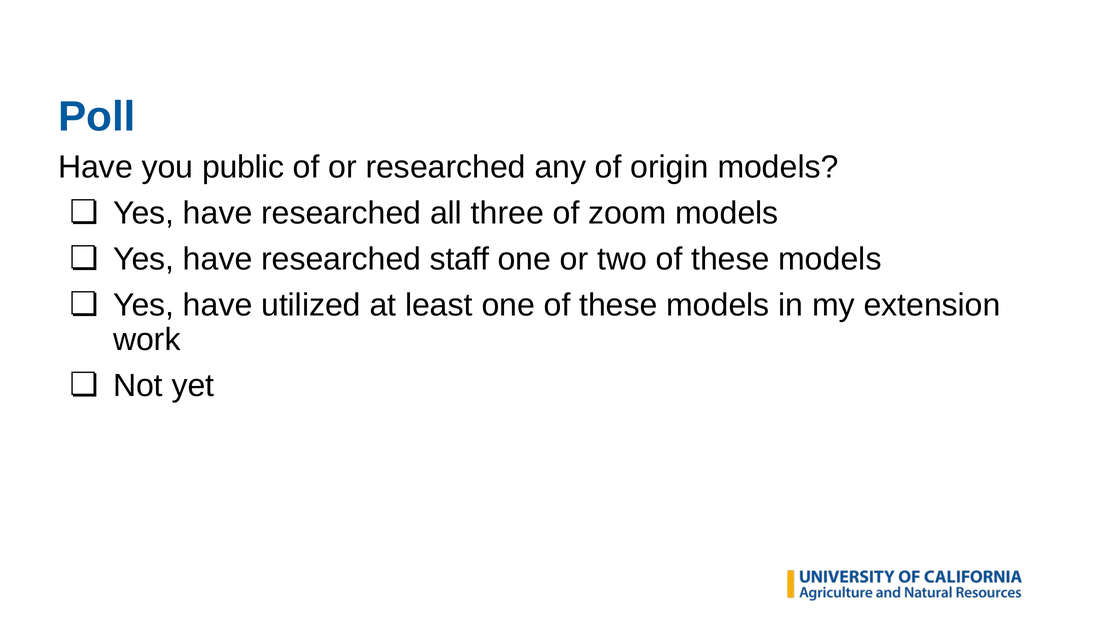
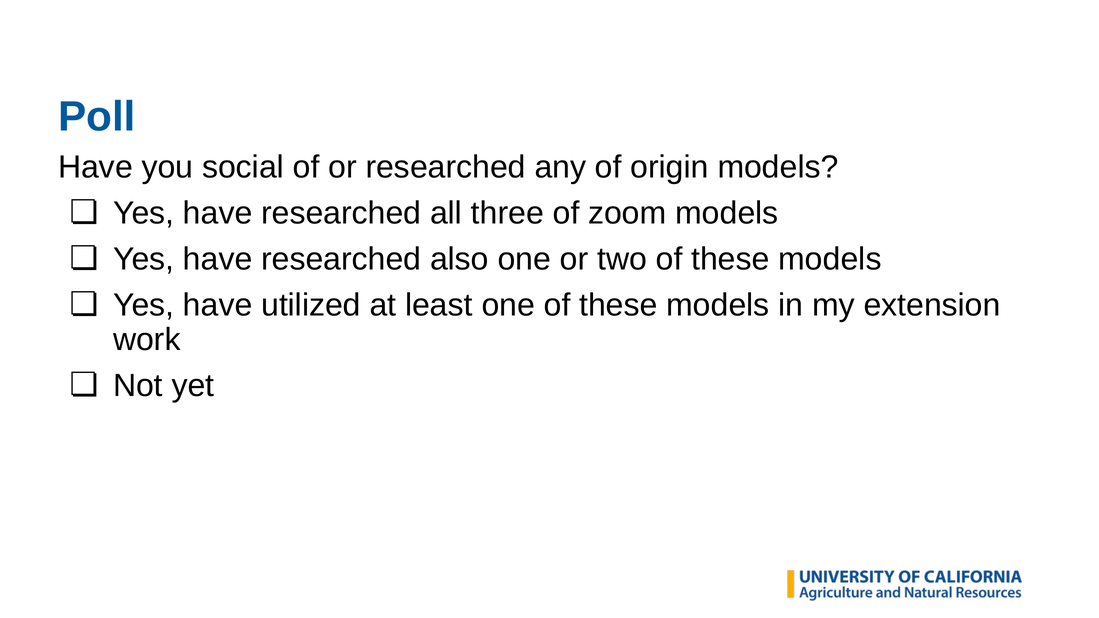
public: public -> social (243, 167)
staff: staff -> also (459, 259)
